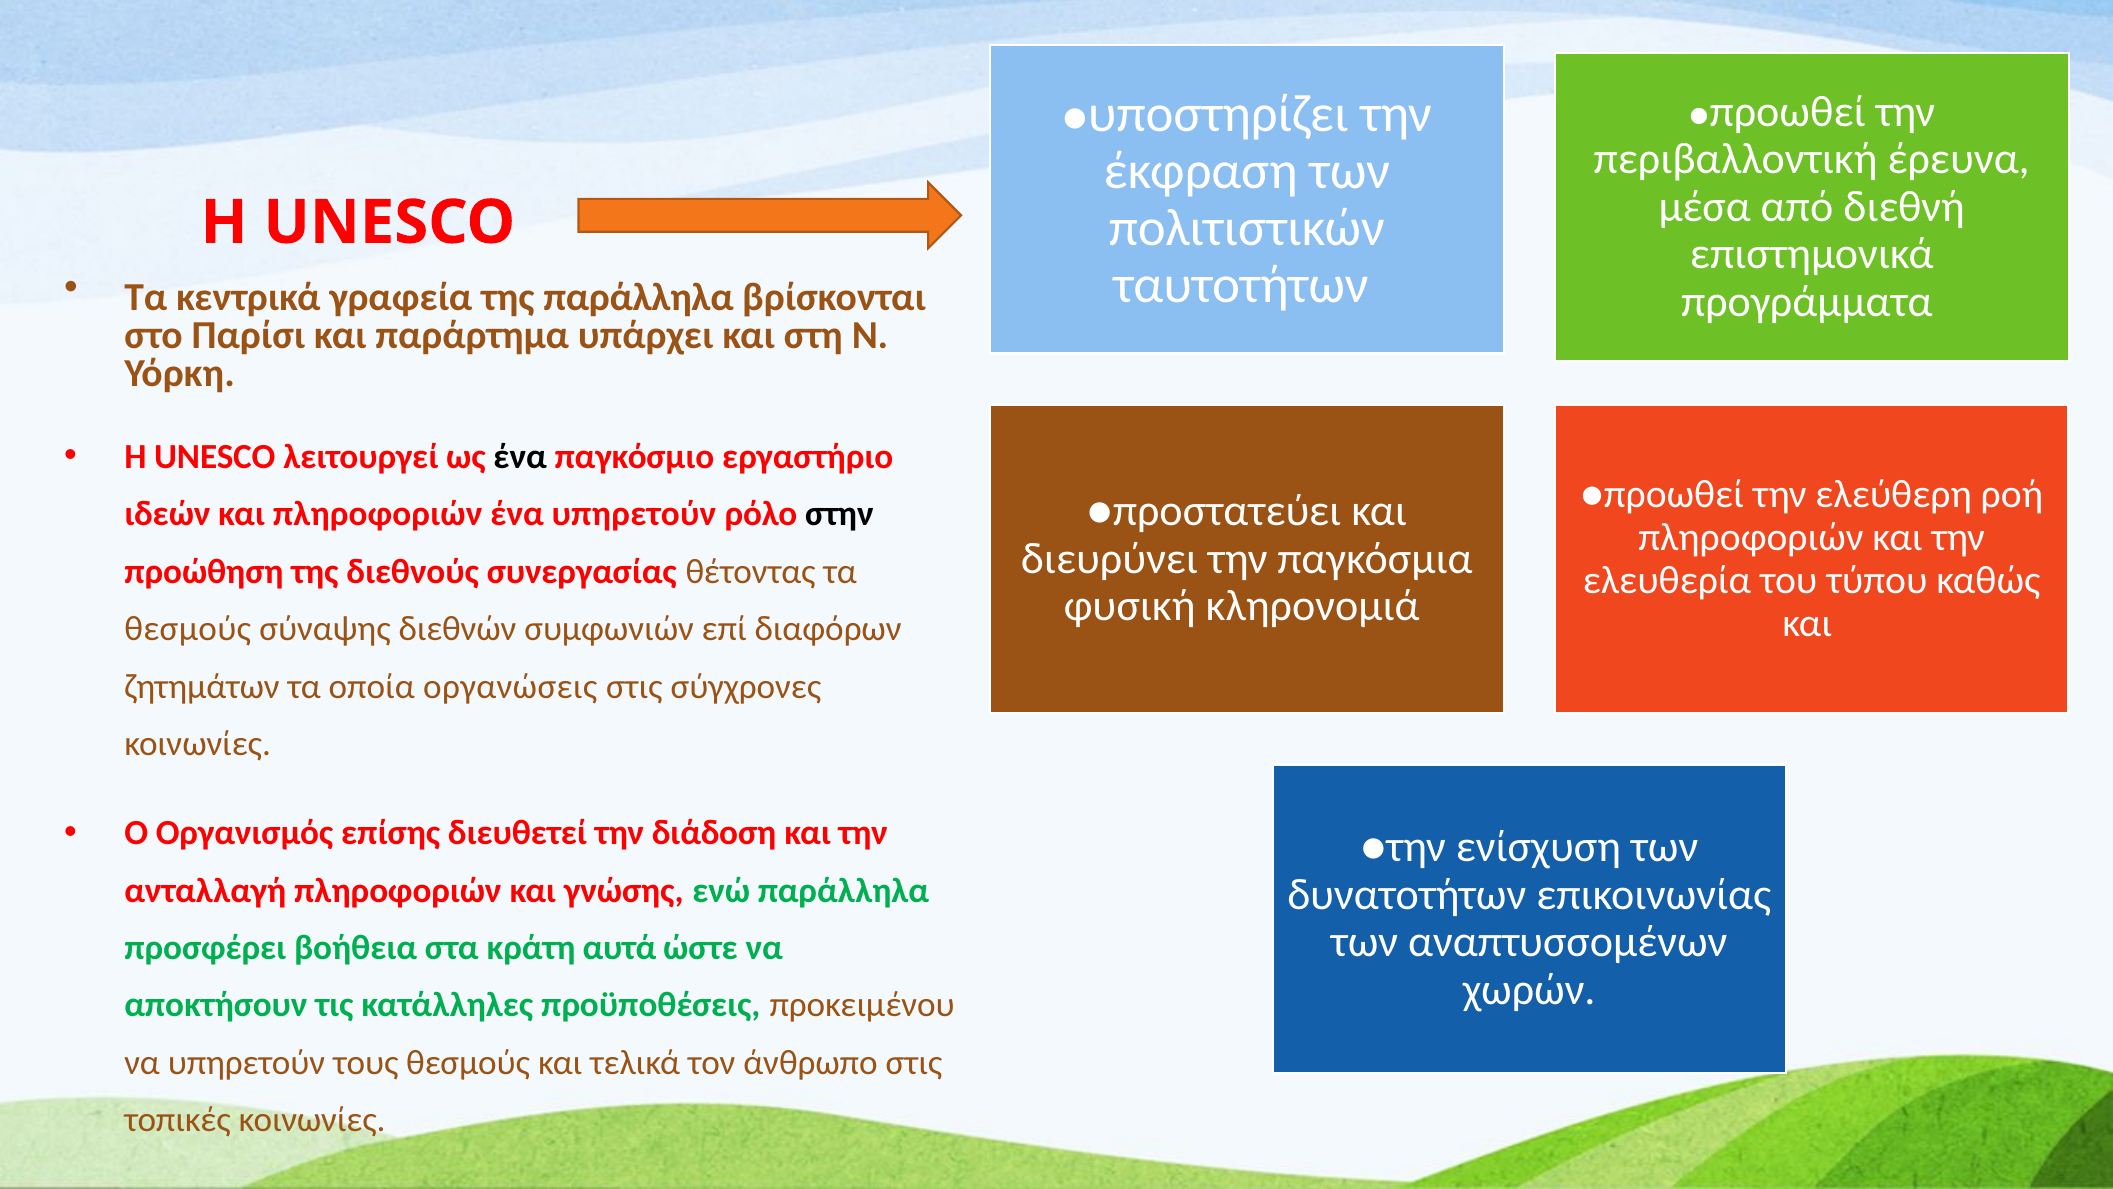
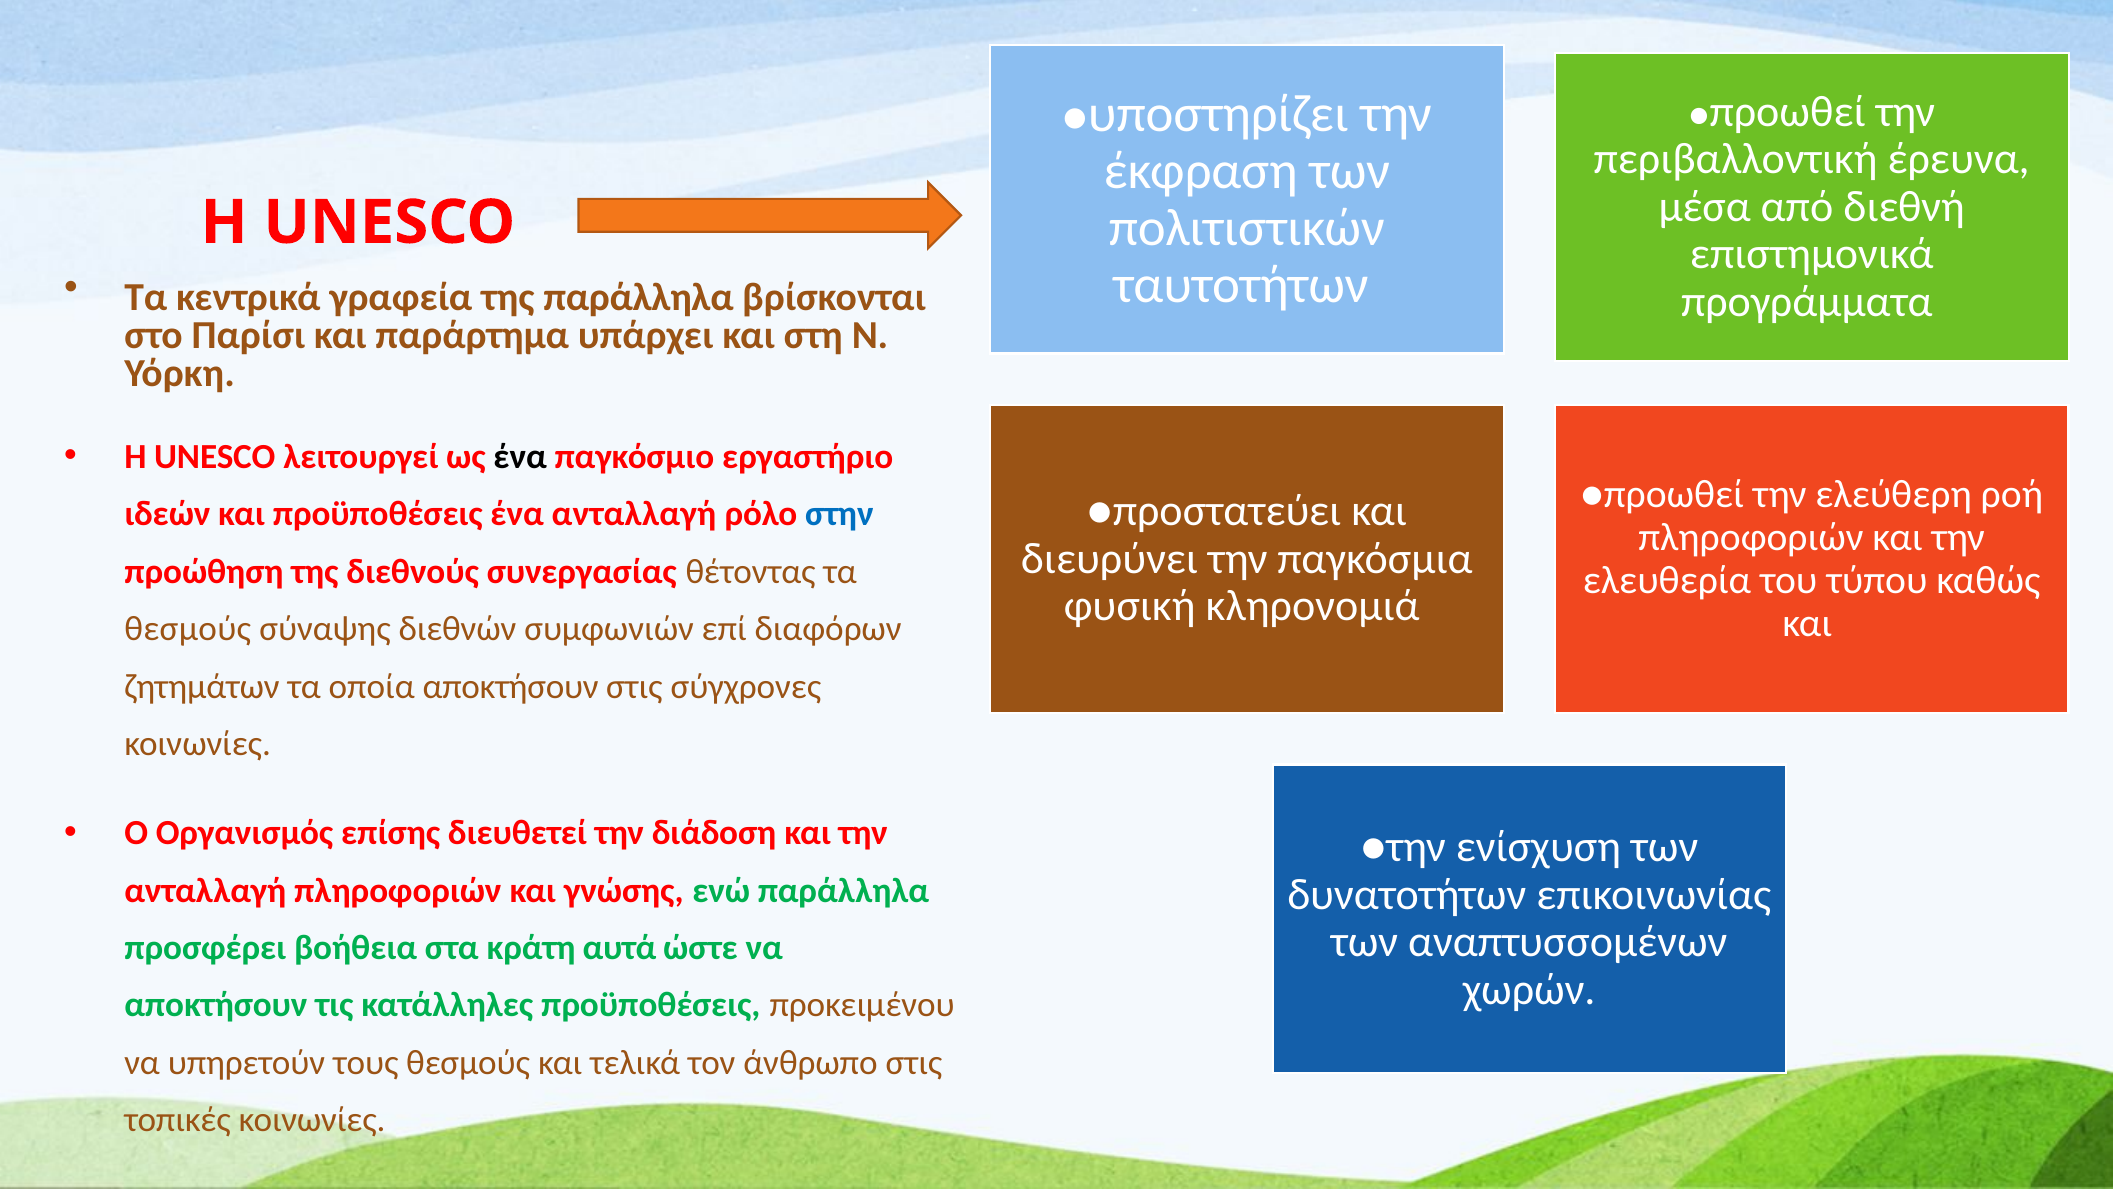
και πληροφοριών: πληροφοριών -> προϋποθέσεις (378, 514)
ένα υπηρετούν: υπηρετούν -> ανταλλαγή (634, 514)
στην colour: black -> blue (839, 514)
οποία οργανώσεις: οργανώσεις -> αποκτήσουν (511, 686)
